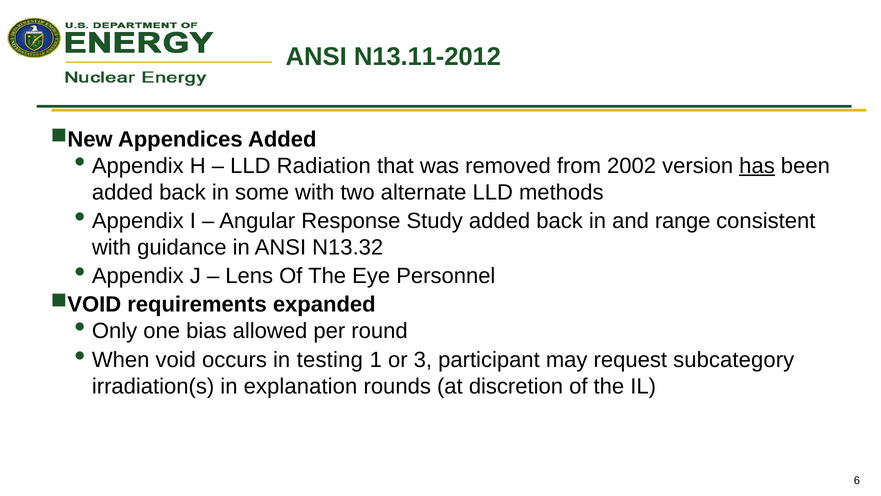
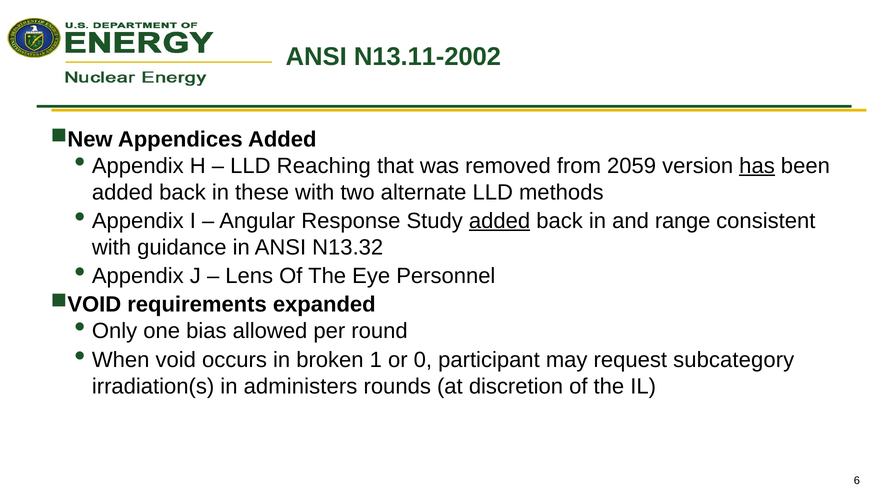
N13.11-2012: N13.11-2012 -> N13.11-2002 (427, 57)
Radiation: Radiation -> Reaching (324, 166)
2002: 2002 -> 2059 (632, 166)
some: some -> these (262, 192)
added underline: none -> present (500, 221)
testing: testing -> broken (330, 359)
3: 3 -> 0 (423, 359)
explanation: explanation -> administers (300, 386)
